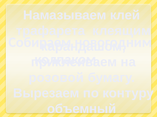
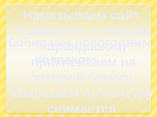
клей: клей -> сайт (125, 15)
объемный: объемный -> снимается (82, 109)
